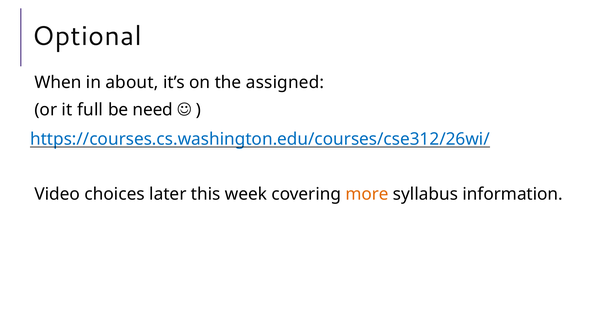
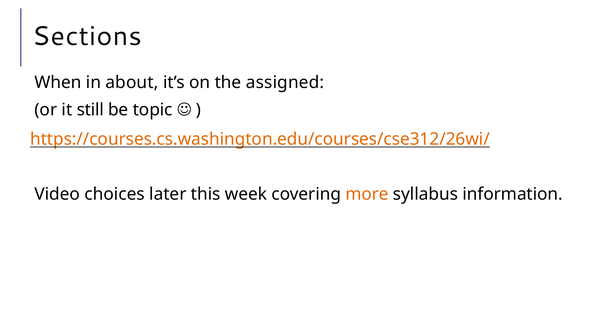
Optional: Optional -> Sections (87, 36)
full: full -> still (90, 110)
need: need -> topic (153, 110)
https://courses.cs.washington.edu/courses/cse312/26wi/ colour: blue -> orange (260, 139)
